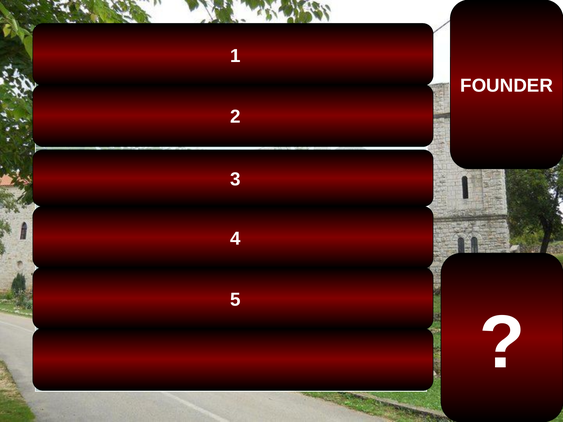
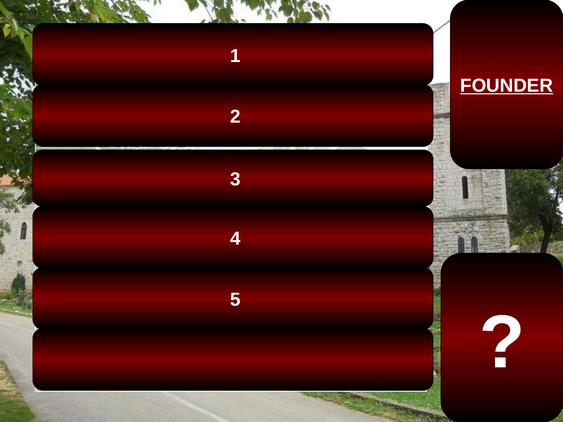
FOUNDER underline: none -> present (507, 86)
